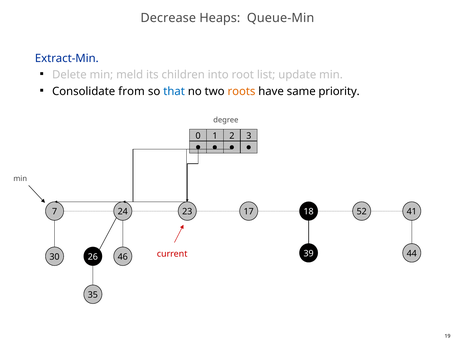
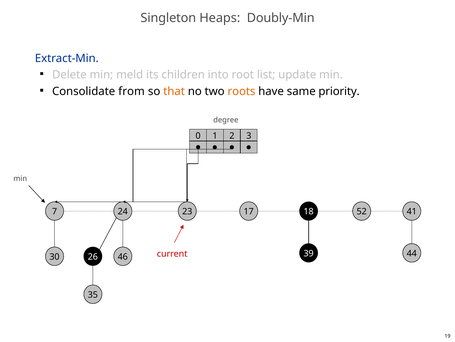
Decrease: Decrease -> Singleton (168, 18)
Queue-Min: Queue-Min -> Doubly-Min (281, 18)
that colour: blue -> orange (174, 91)
